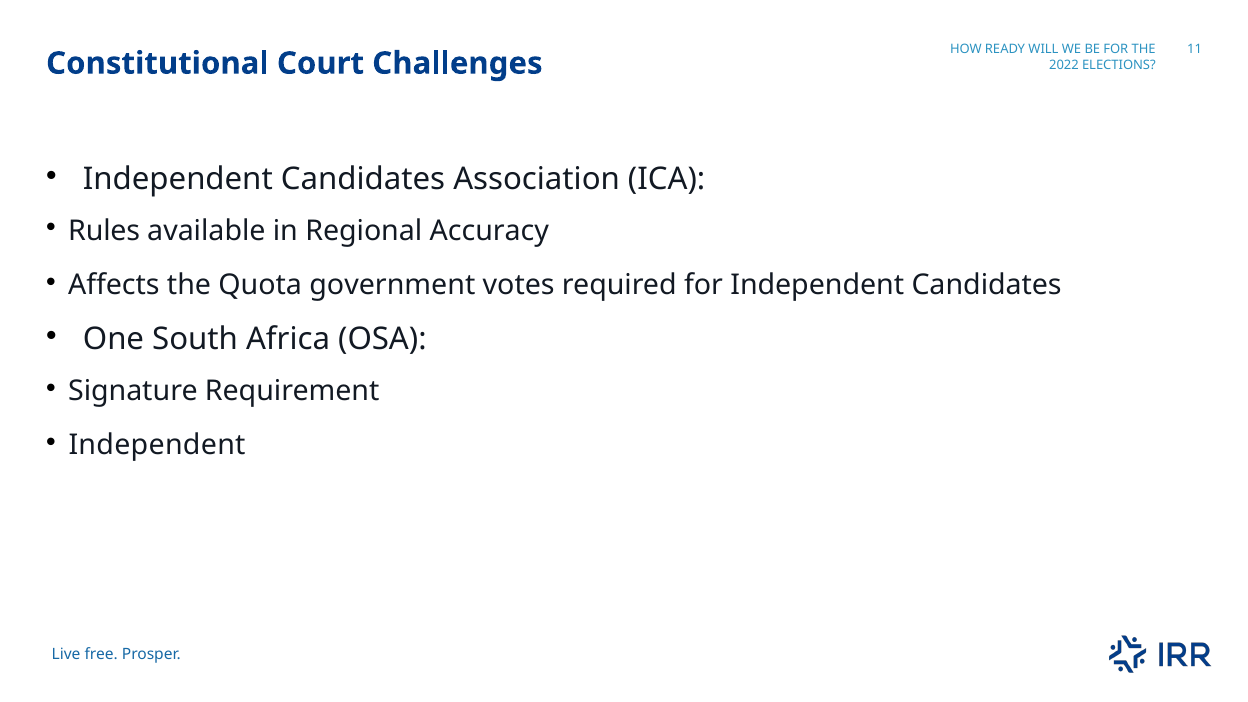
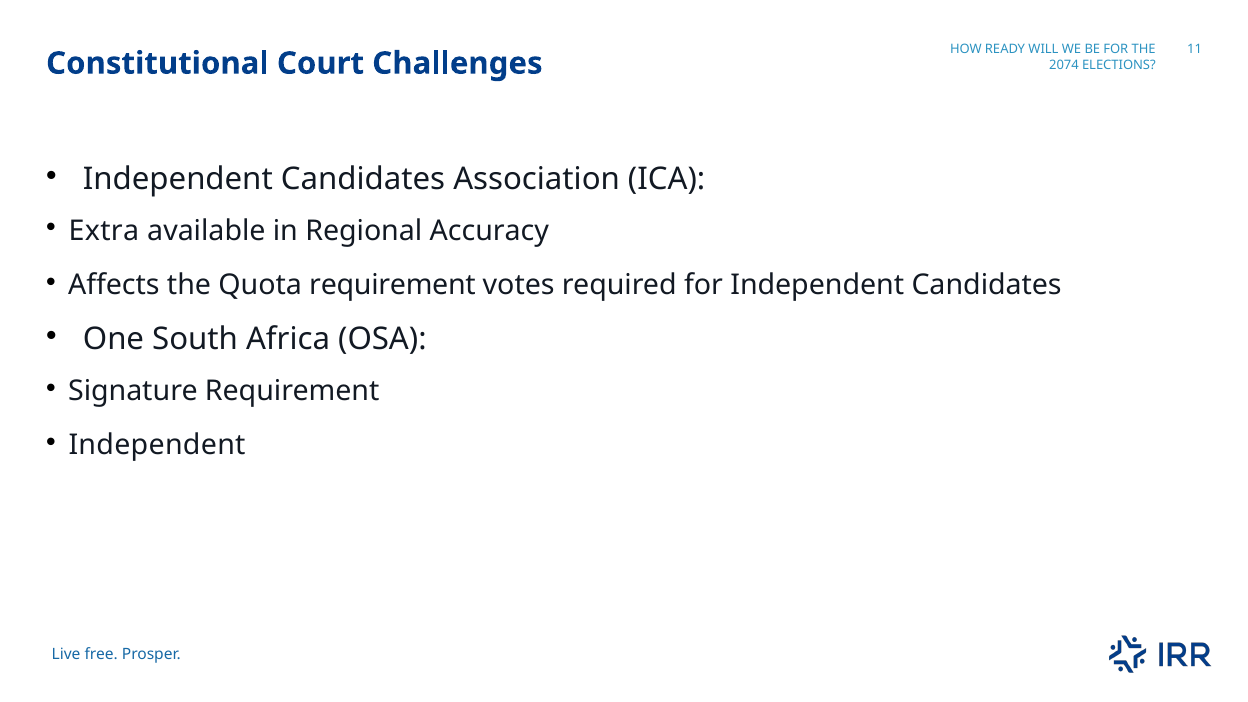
2022: 2022 -> 2074 (1064, 65)
Rules: Rules -> Extra (104, 231)
Quota government: government -> requirement (393, 285)
